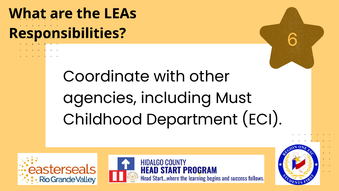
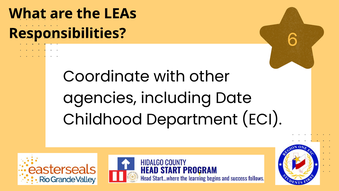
Must: Must -> Date (234, 98)
